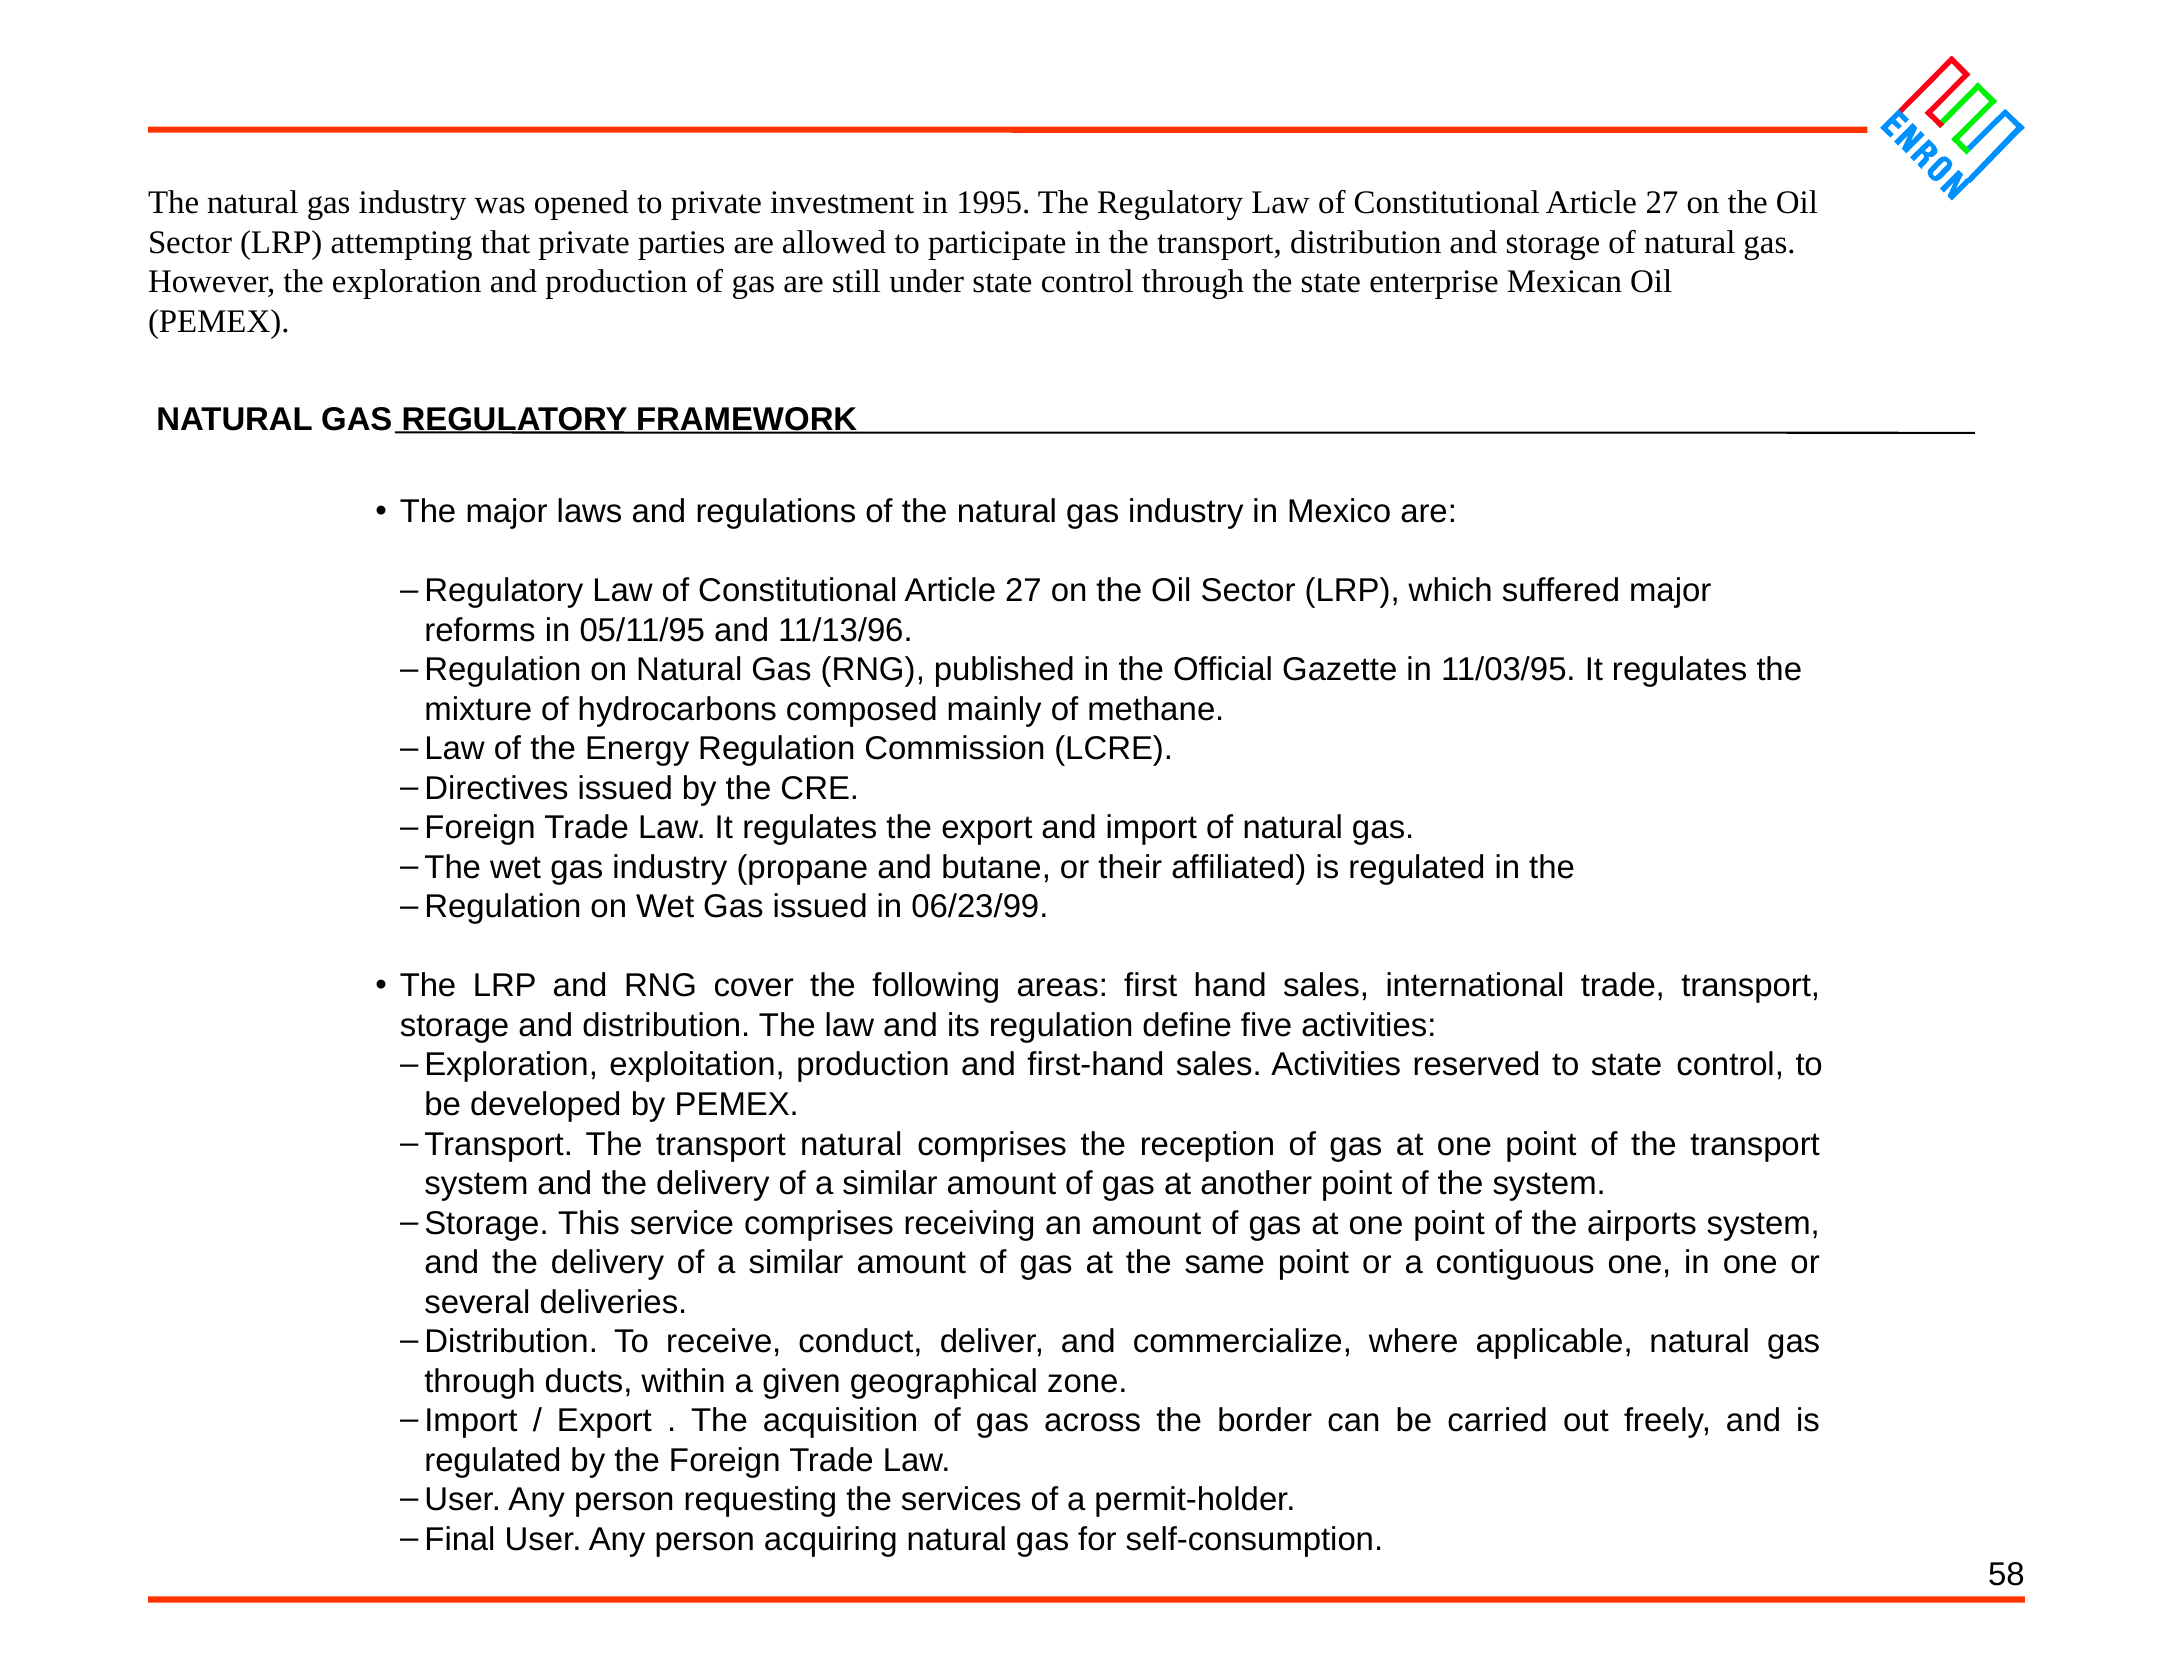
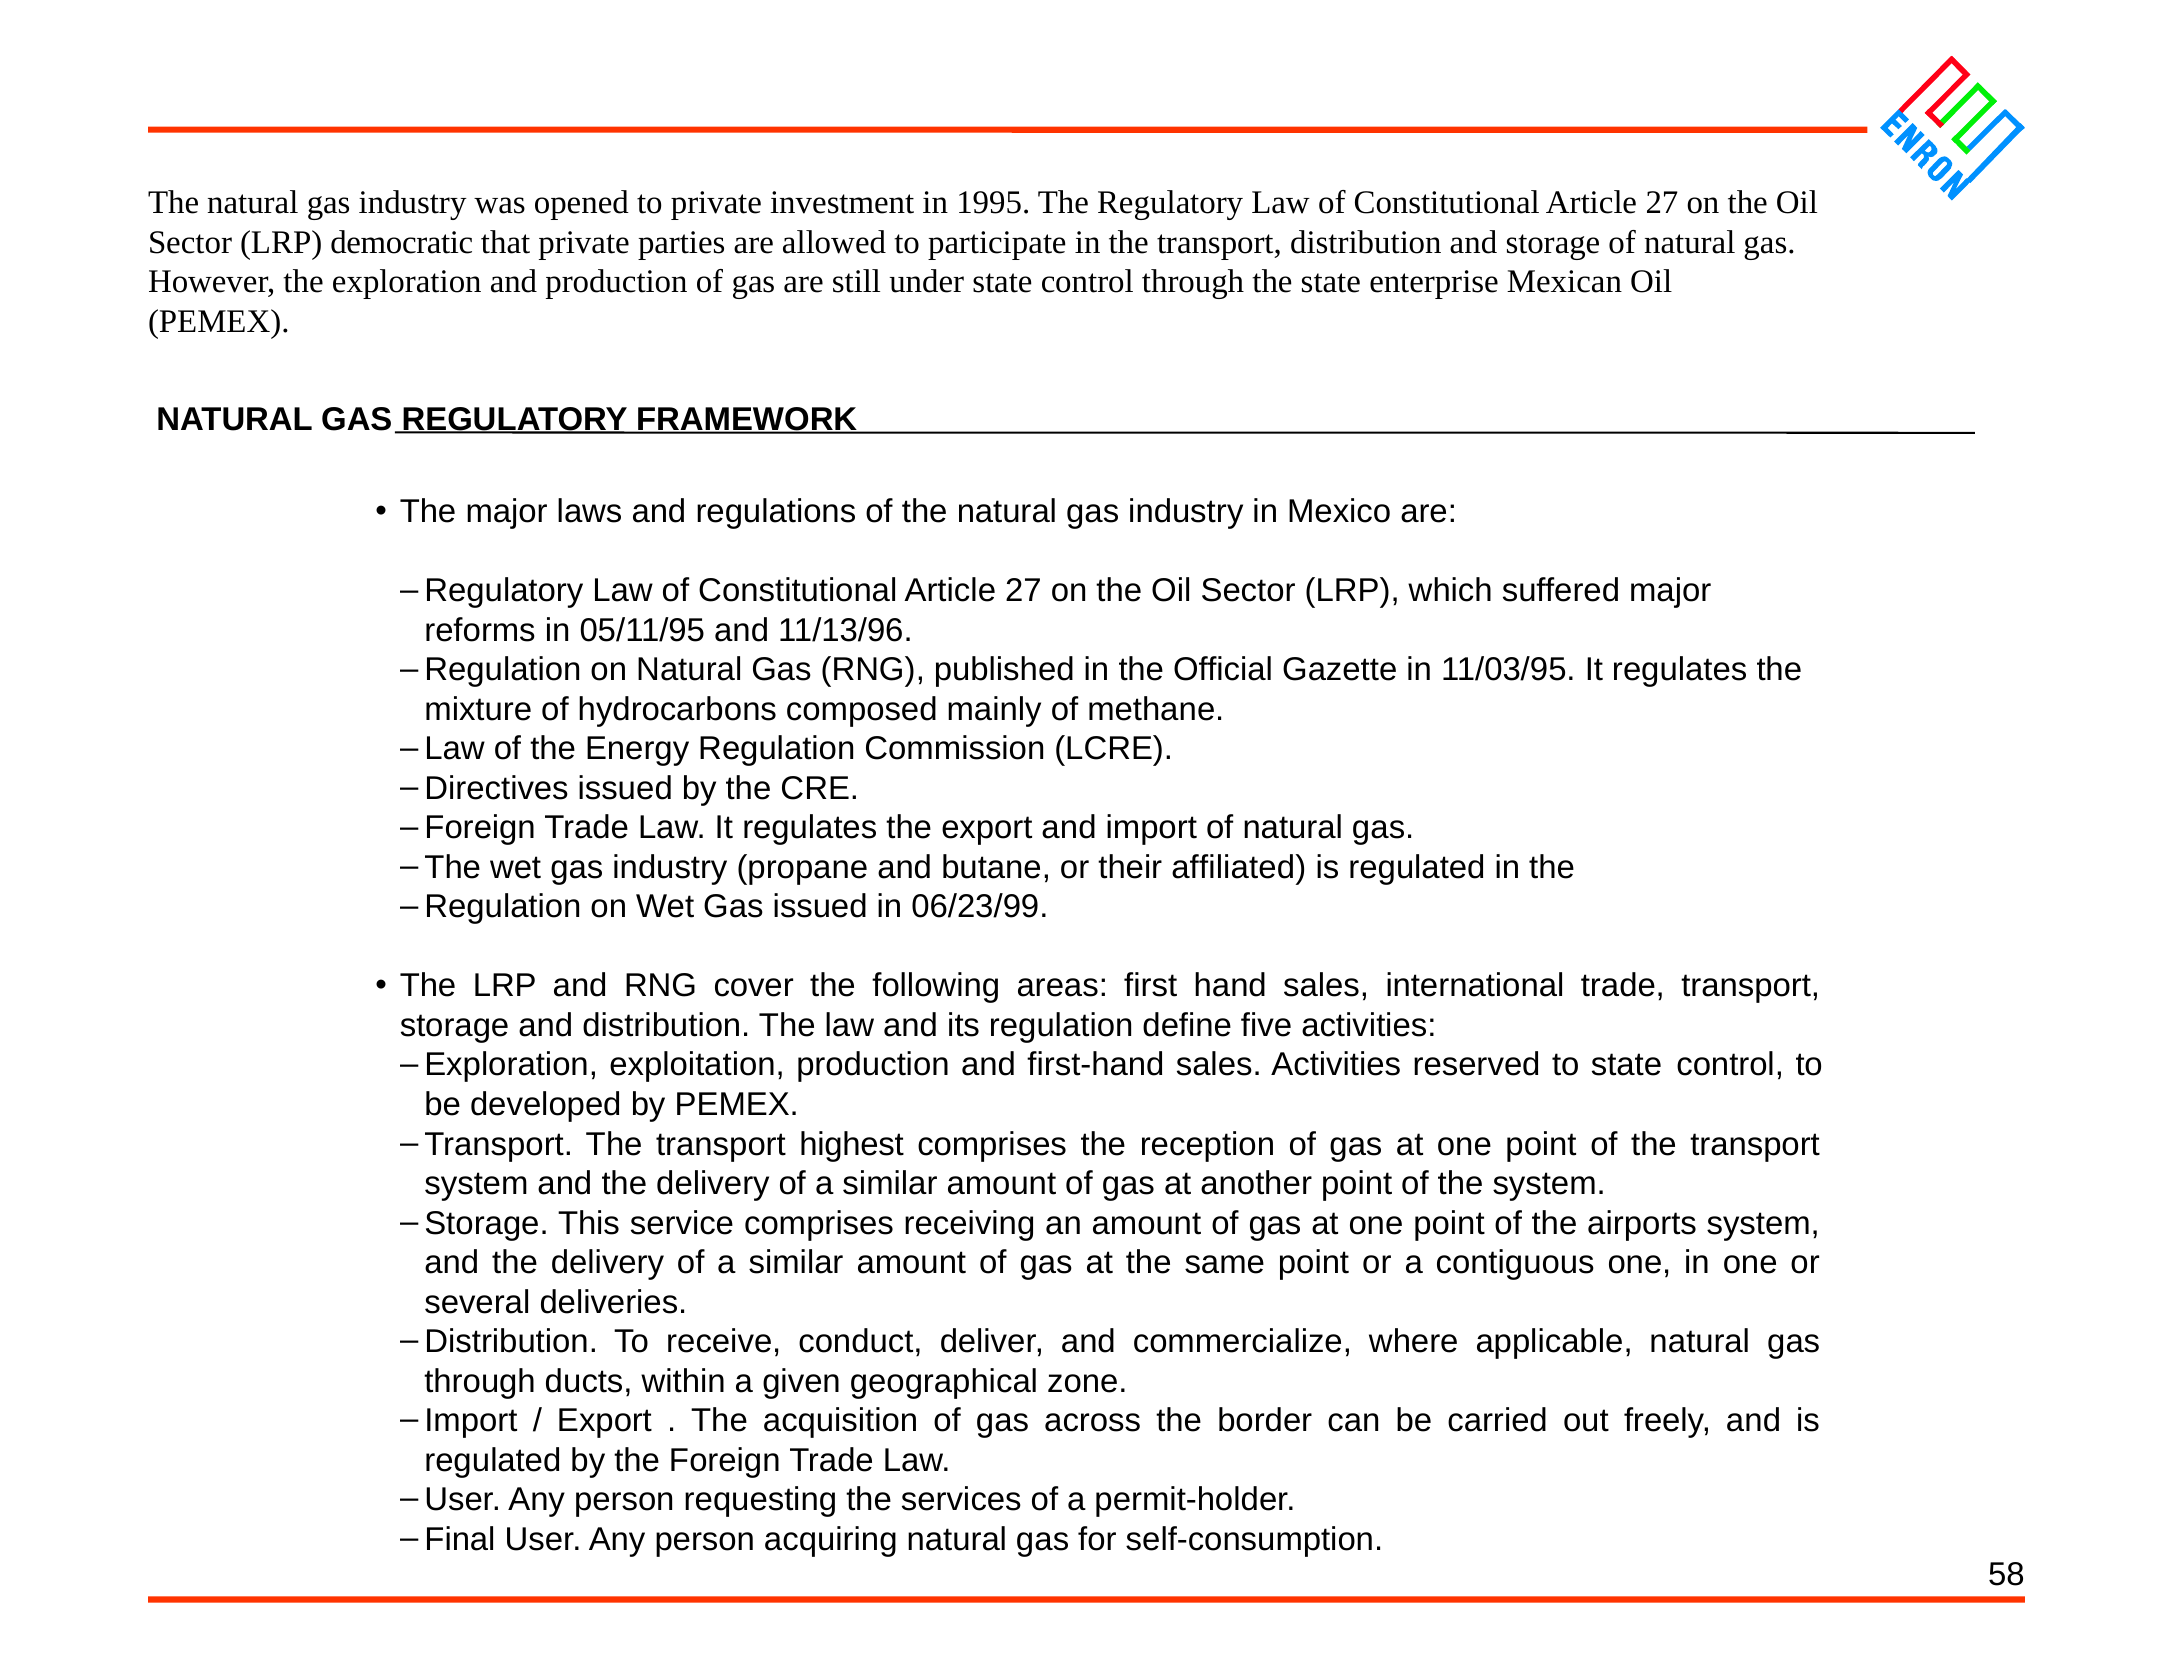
attempting: attempting -> democratic (402, 243)
transport natural: natural -> highest (852, 1144)
